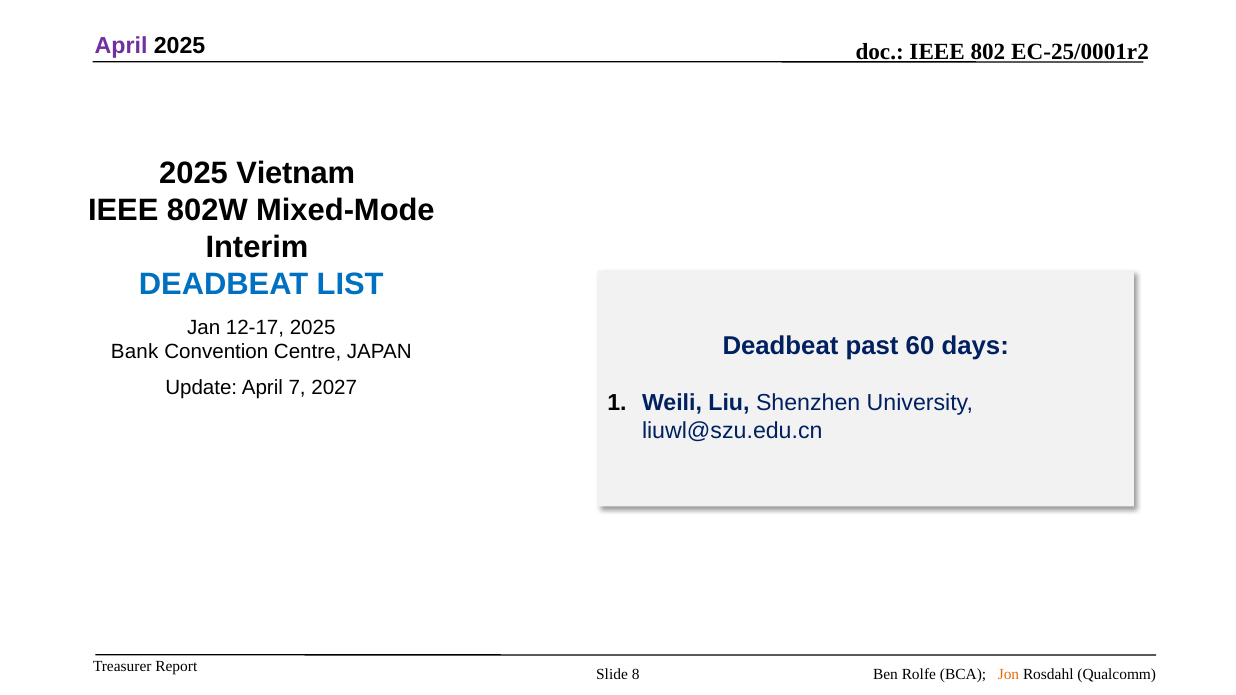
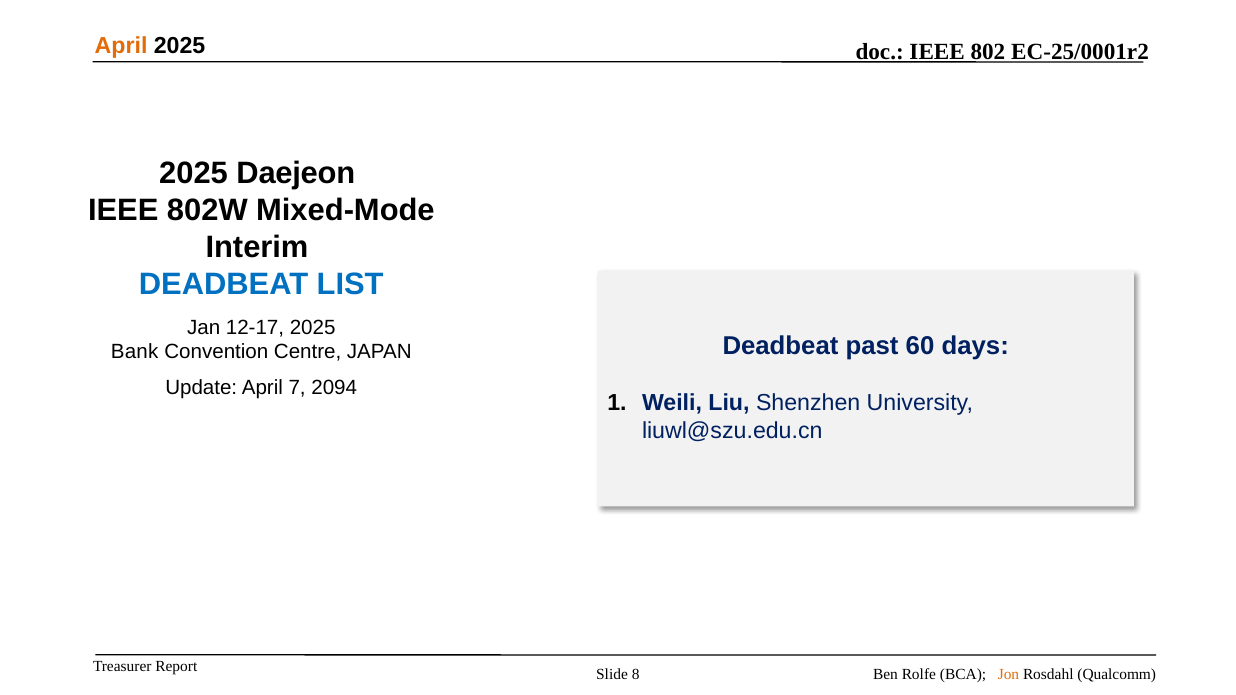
April colour: purple -> orange (121, 46)
Vietnam: Vietnam -> Daejeon (296, 174)
2027: 2027 -> 2094 (334, 388)
